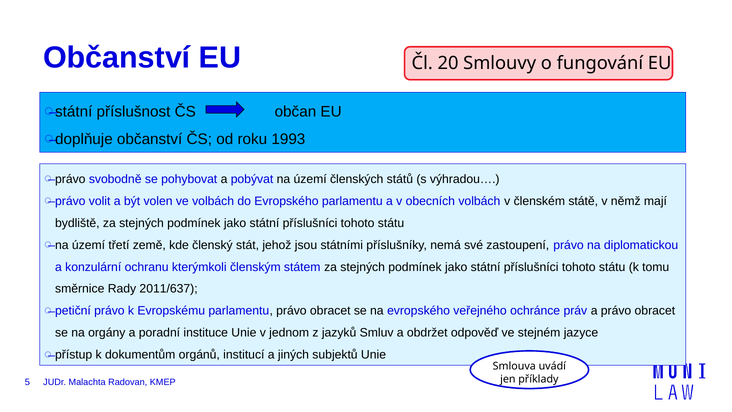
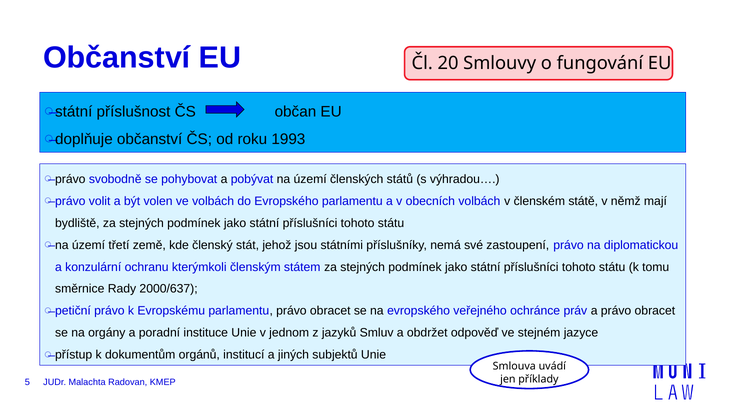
2011/637: 2011/637 -> 2000/637 (169, 289)
